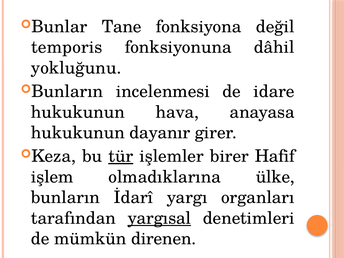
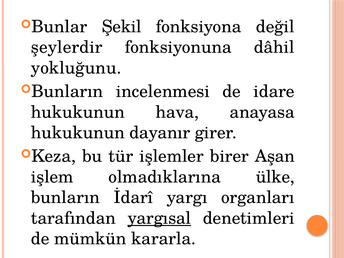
Tane: Tane -> Şekil (122, 27)
temporis: temporis -> şeylerdir (67, 47)
tür underline: present -> none (121, 156)
Hafif: Hafif -> Aşan (275, 156)
direnen: direnen -> kararla (164, 239)
